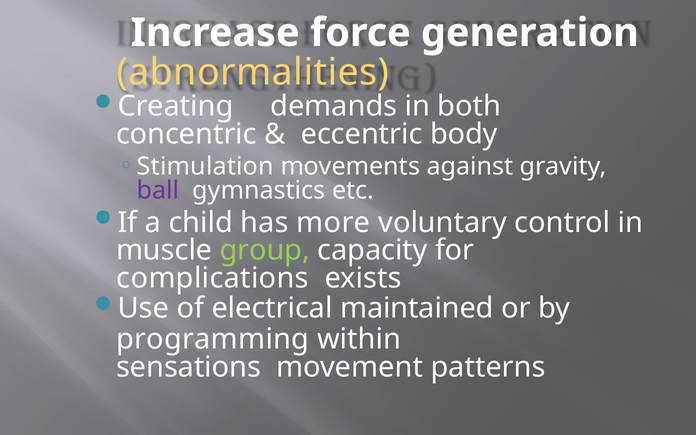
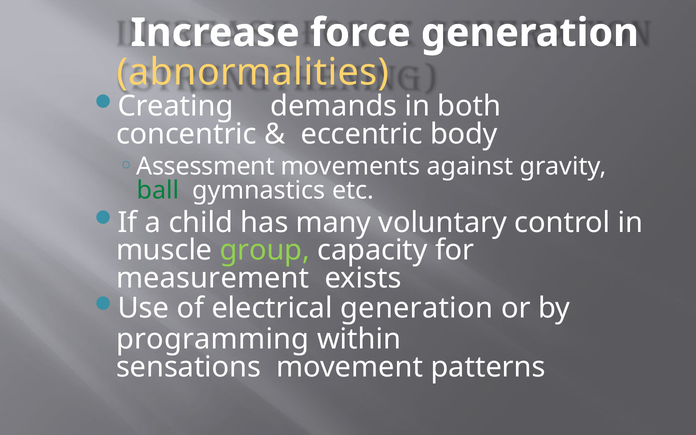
Stimulation: Stimulation -> Assessment (206, 166)
ball colour: purple -> green (158, 191)
more: more -> many (334, 222)
complications: complications -> measurement (213, 278)
electrical maintained: maintained -> generation (417, 308)
